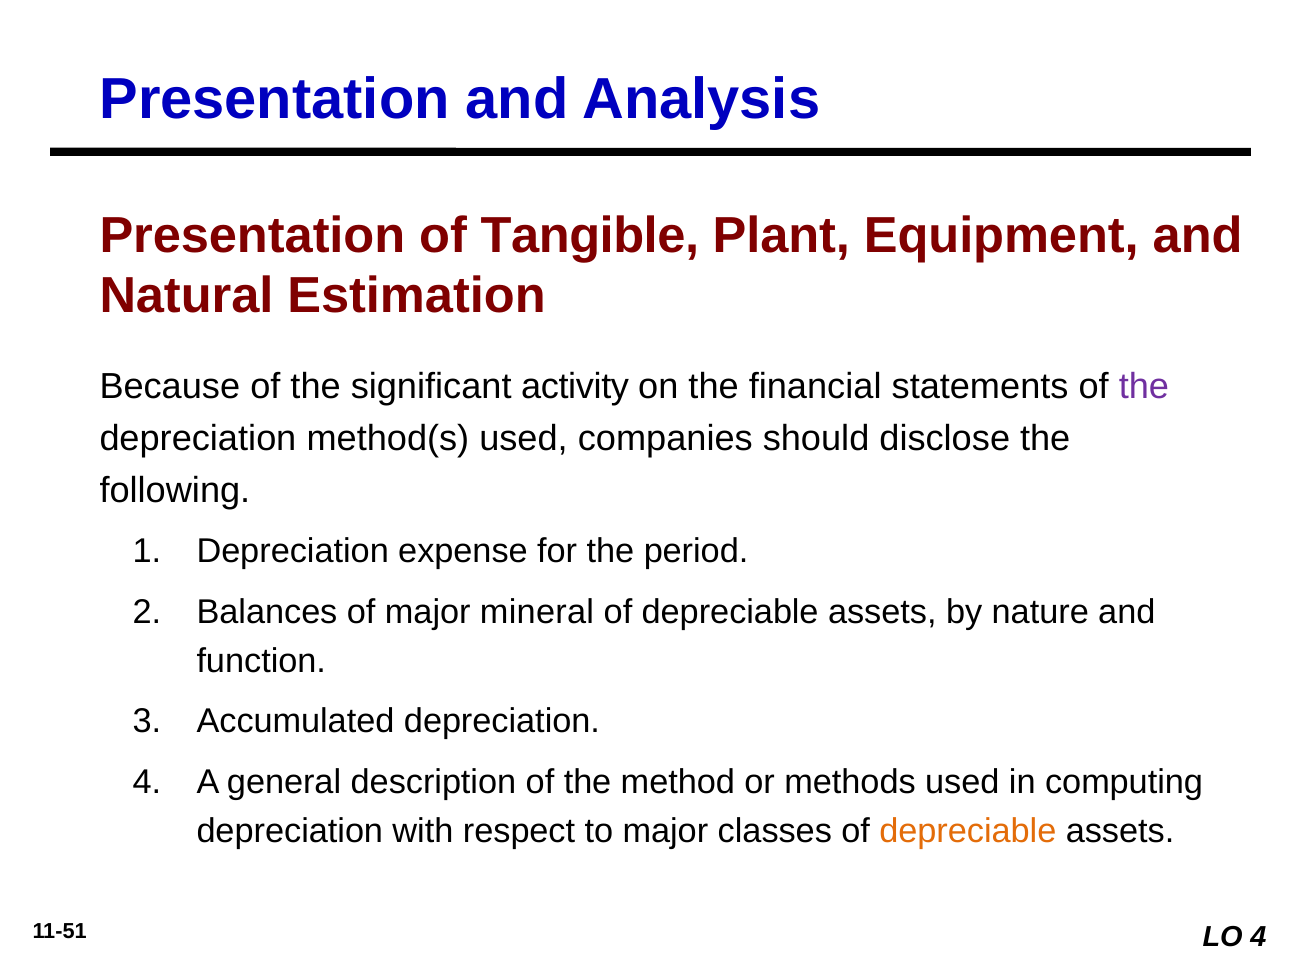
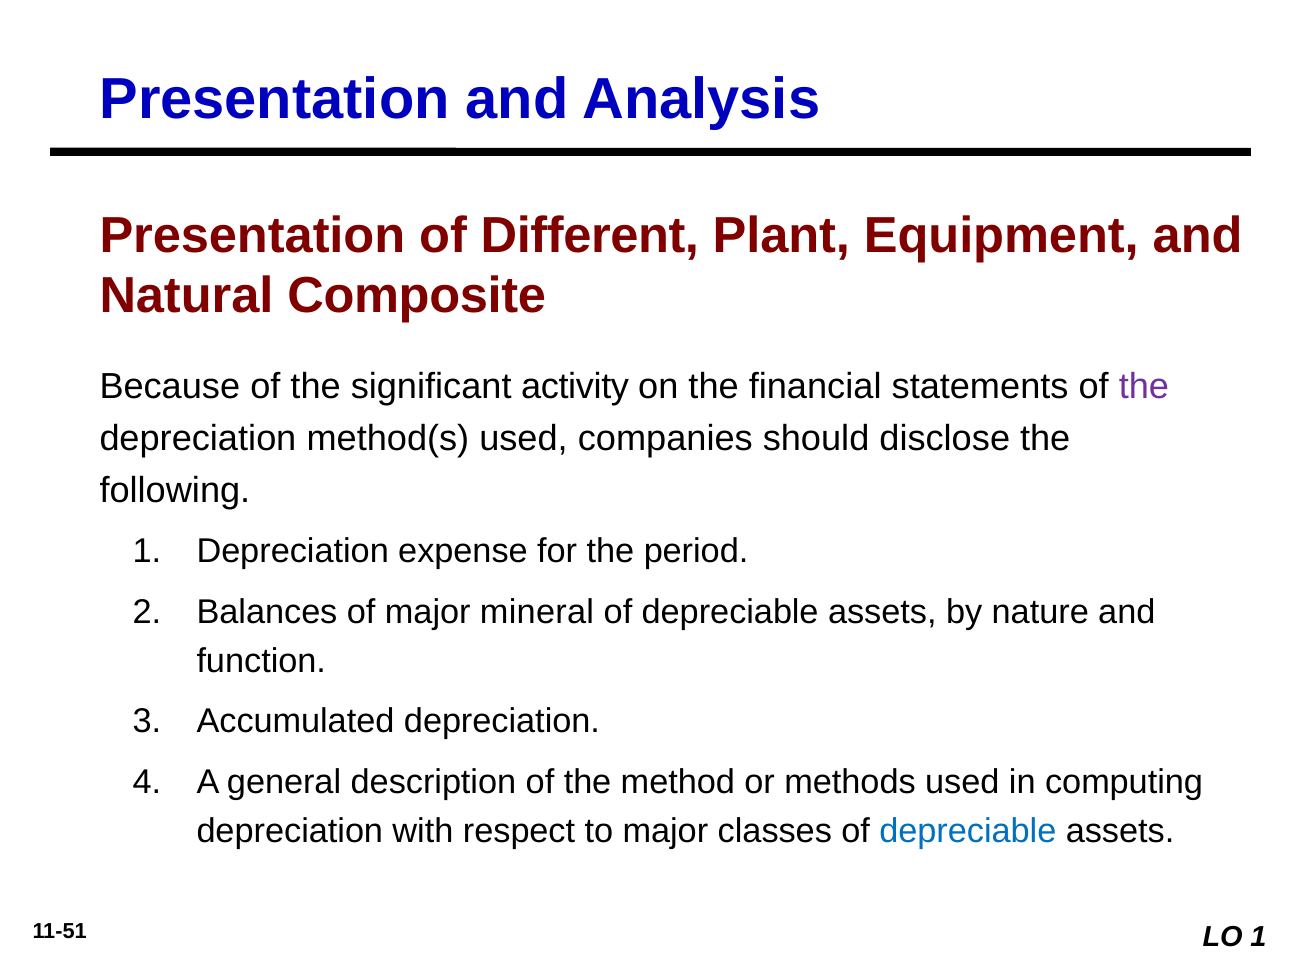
Tangible: Tangible -> Different (590, 235)
Estimation: Estimation -> Composite (417, 296)
depreciable colour: orange -> blue (968, 831)
LO 4: 4 -> 1 (1259, 936)
